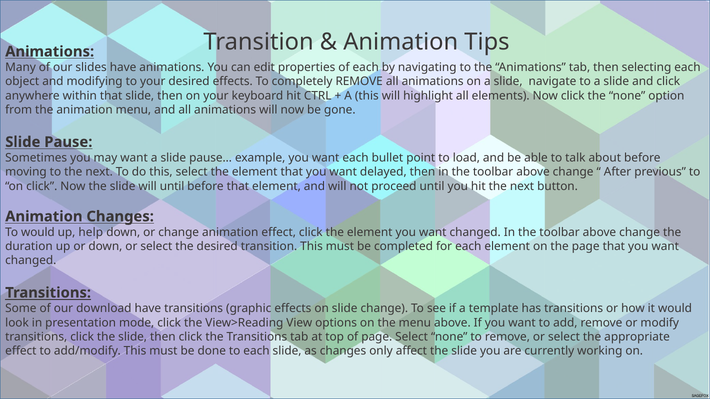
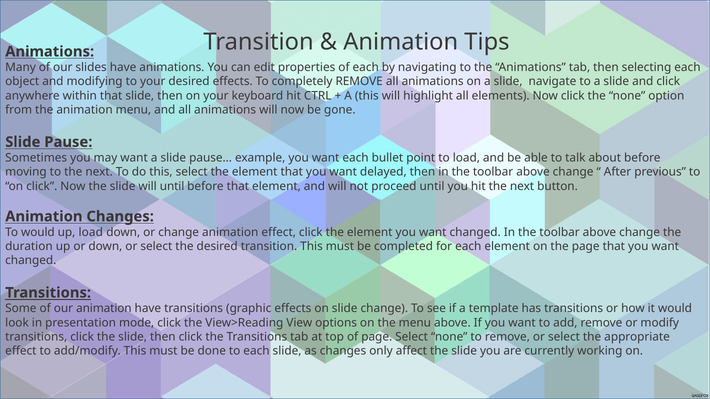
up help: help -> load (91, 232)
our download: download -> animation (104, 309)
